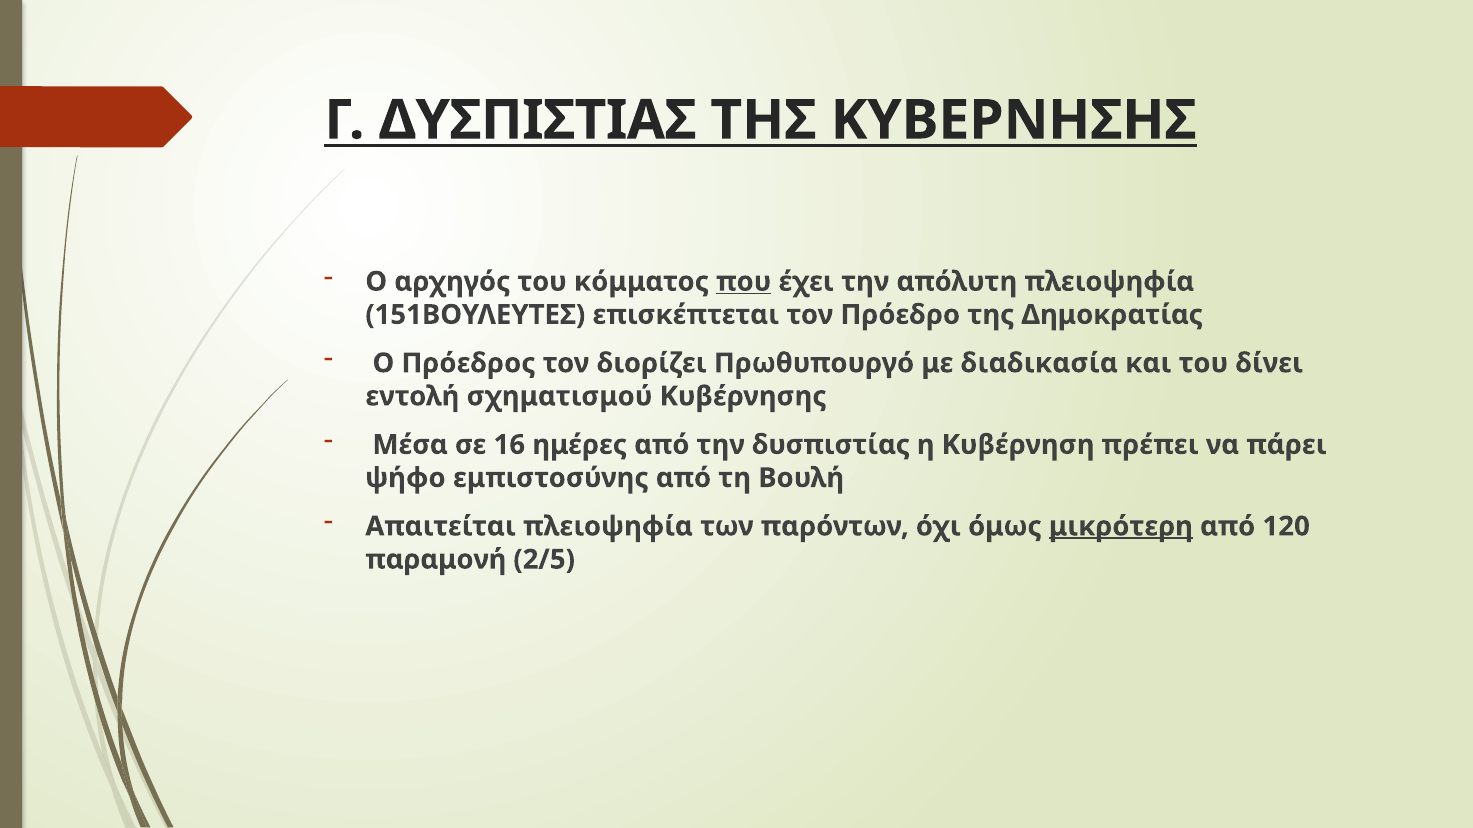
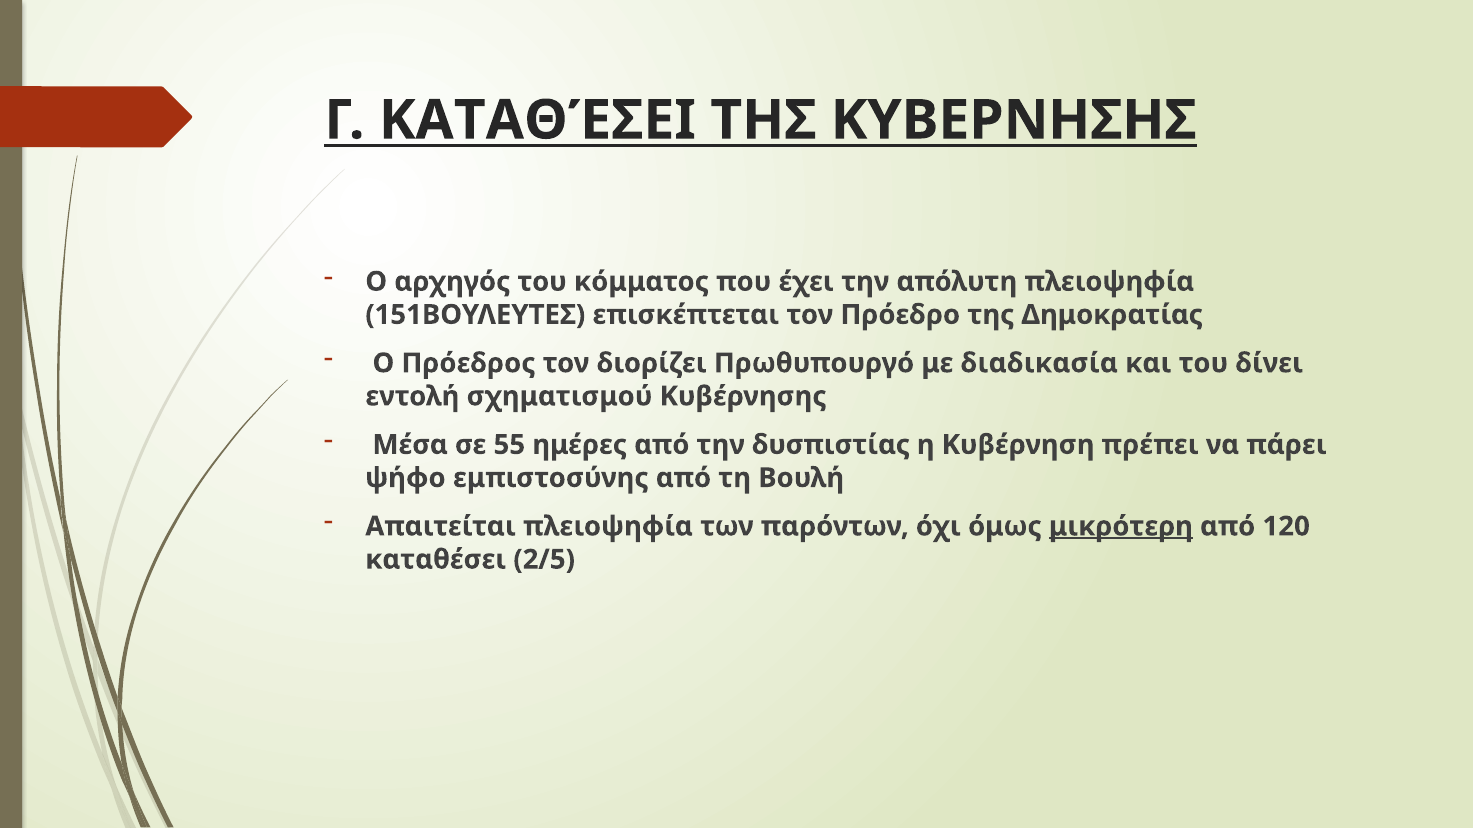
Γ ΔΥΣΠΙΣΤΙΑΣ: ΔΥΣΠΙΣΤΙΑΣ -> ΚΑΤΑΘΈΣΕΙ (537, 120)
που underline: present -> none (744, 282)
16: 16 -> 55 (509, 445)
παραμονή: παραμονή -> καταθέσει (436, 560)
